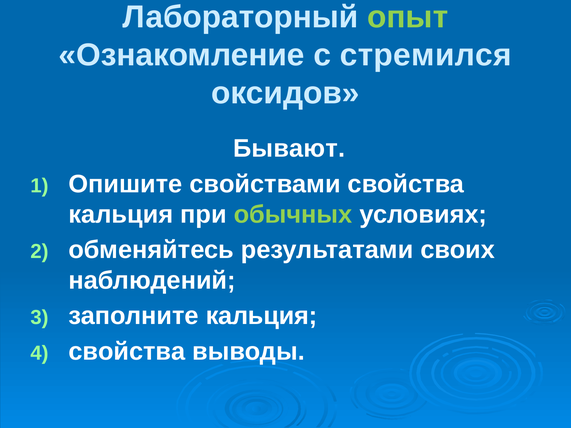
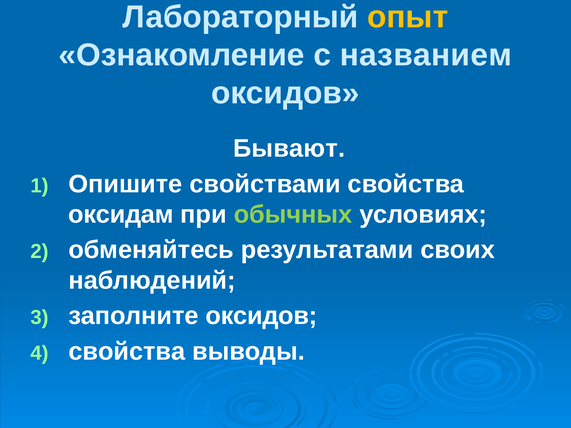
опыт colour: light green -> yellow (408, 17)
стремился: стремился -> названием (426, 55)
кальция: кальция -> оксидам (121, 215)
заполните кальция: кальция -> оксидов (261, 316)
